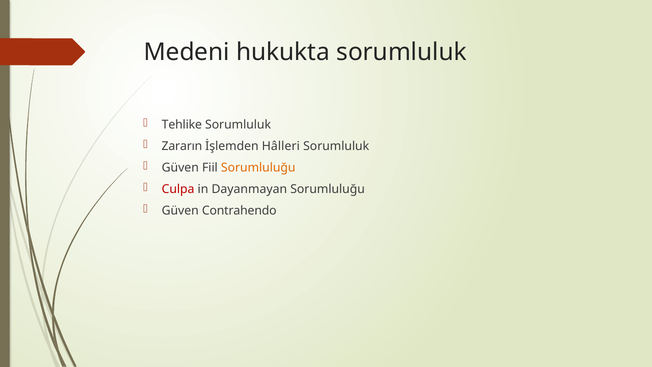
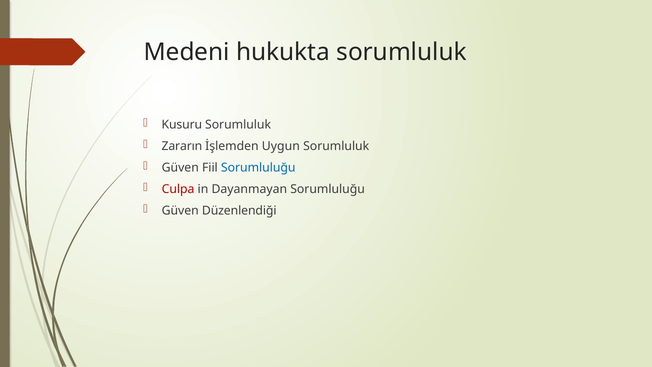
Tehlike: Tehlike -> Kusuru (182, 125)
Hâlleri: Hâlleri -> Uygun (281, 146)
Sorumluluğu colour: orange -> blue (258, 168)
Contrahendo: Contrahendo -> Düzenlendiği (239, 211)
